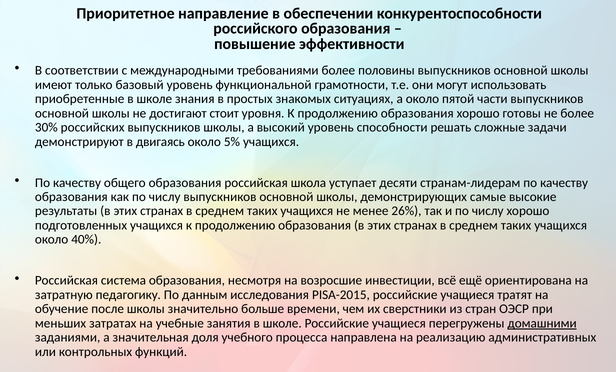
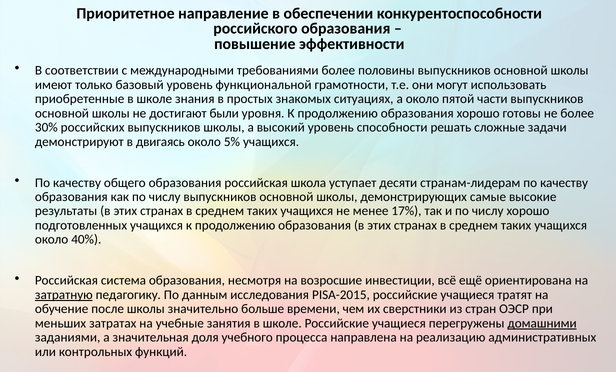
стоит: стоит -> были (224, 113)
26%: 26% -> 17% (407, 211)
затратную underline: none -> present (64, 294)
